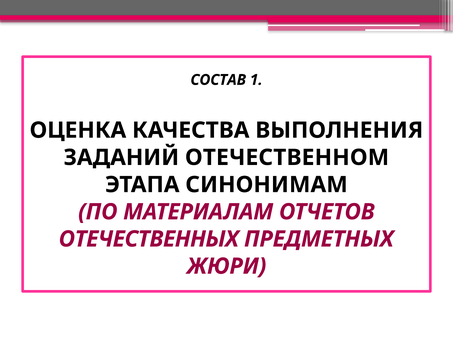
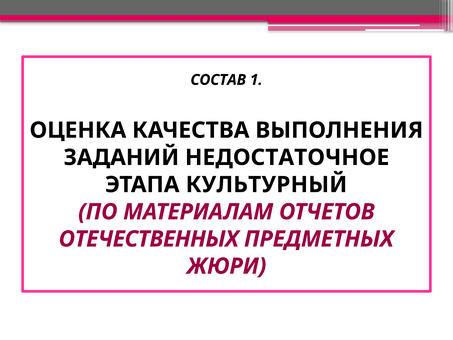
ОТЕЧЕСТВЕННОМ: ОТЕЧЕСТВЕННОМ -> НЕДОСТАТОЧНОЕ (287, 157)
СИНОНИМАМ: СИНОНИМАМ -> КУЛЬТУРНЫЙ (266, 185)
